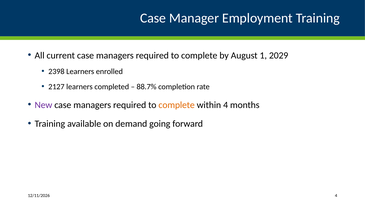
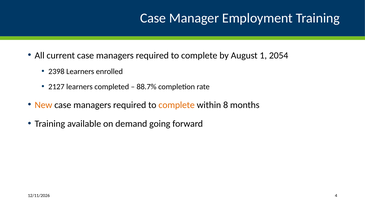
2029: 2029 -> 2054 (279, 55)
New colour: purple -> orange (43, 105)
within 4: 4 -> 8 (226, 105)
